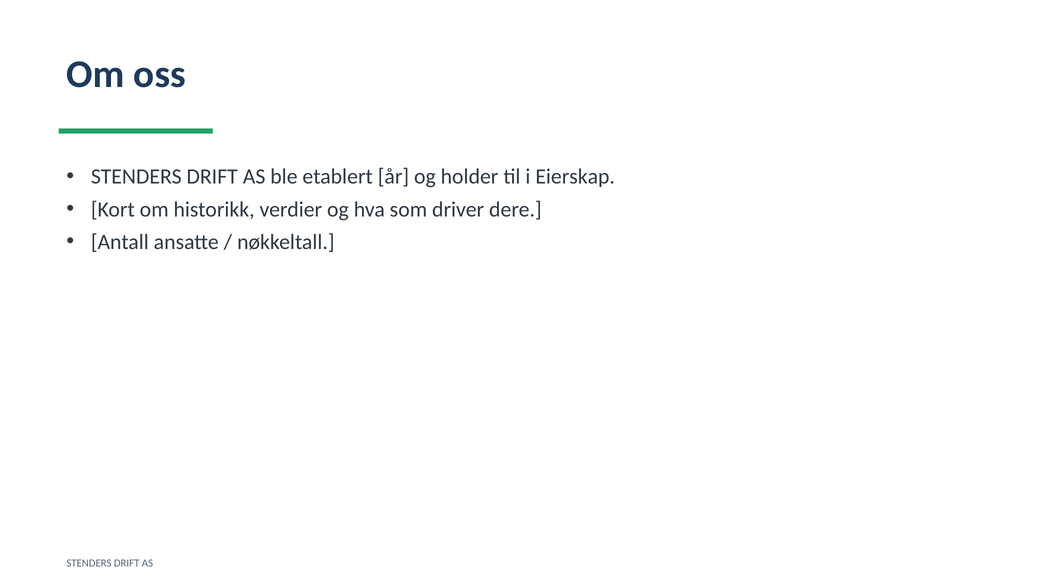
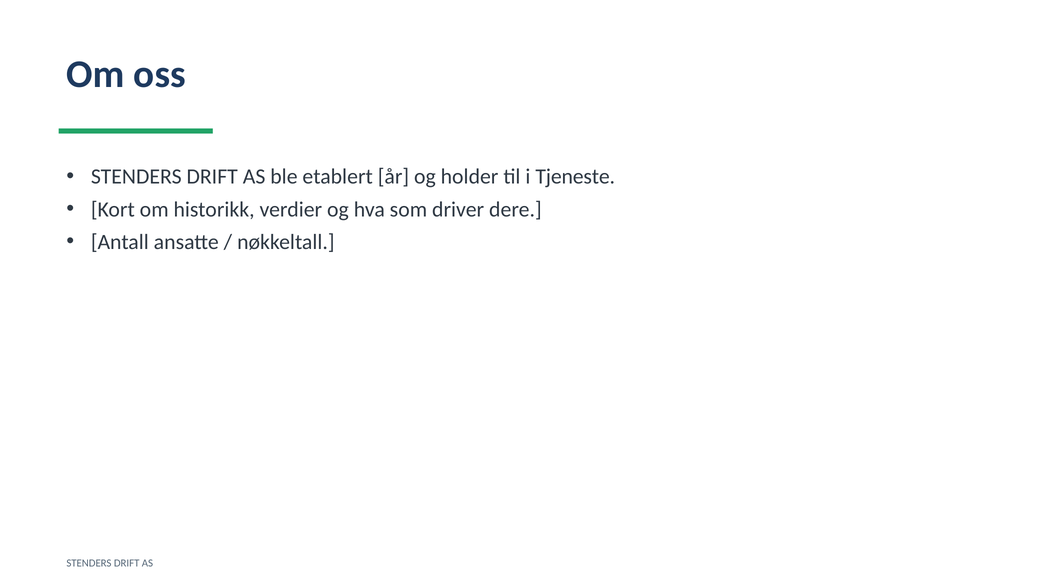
Eierskap: Eierskap -> Tjeneste (575, 177)
